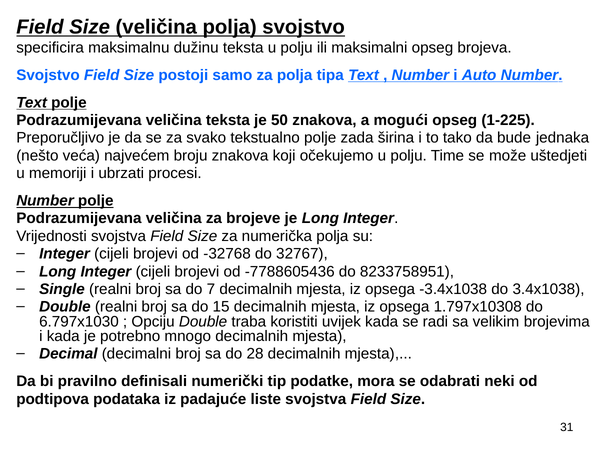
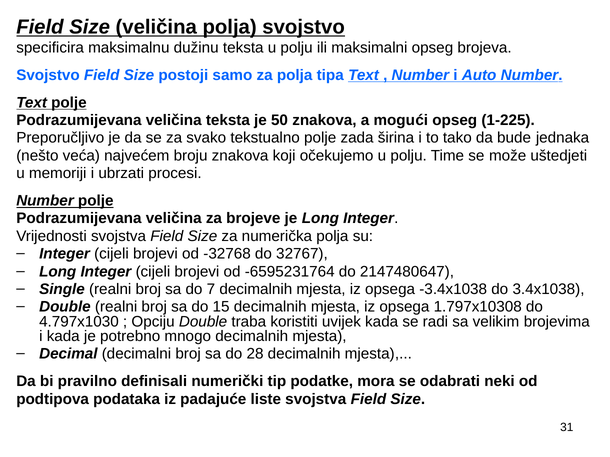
-7788605436: -7788605436 -> -6595231764 (290, 272)
8233758951: 8233758951 -> 2147480647 (407, 272)
6.797x1030: 6.797x1030 -> 4.797x1030 (79, 322)
